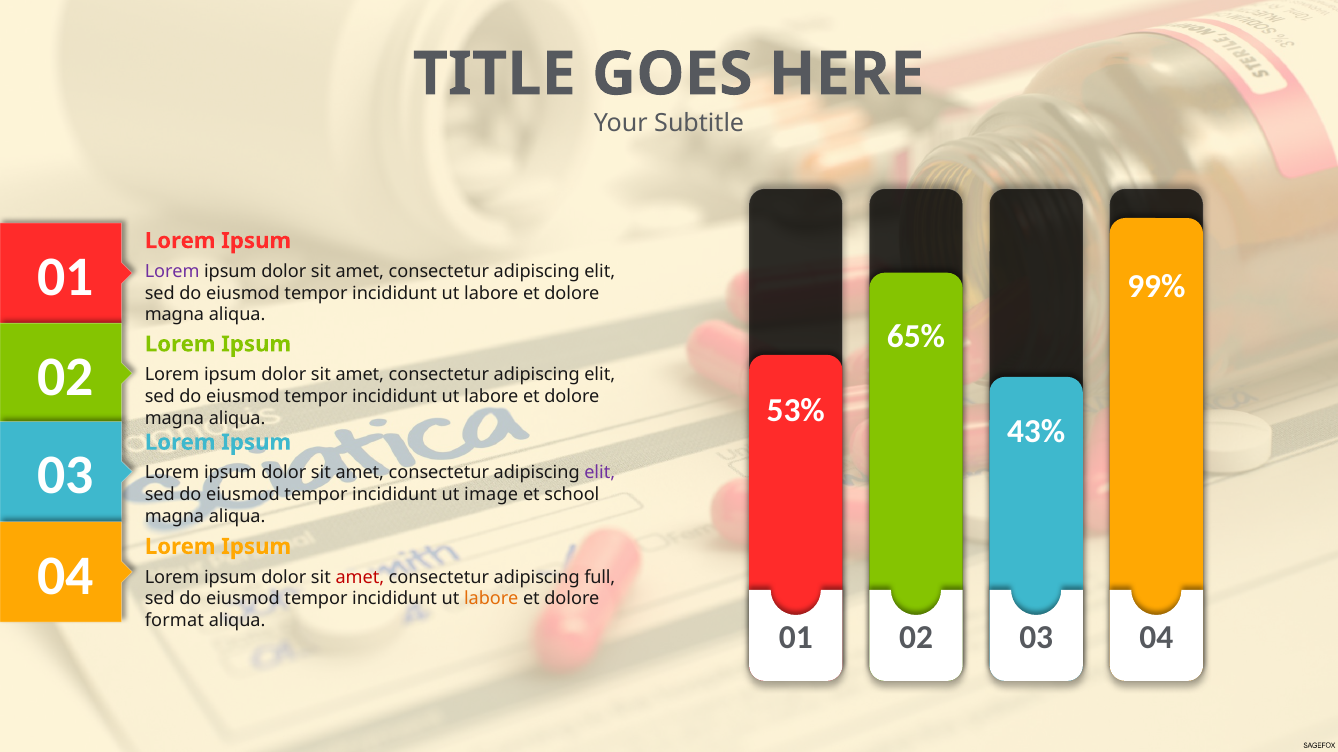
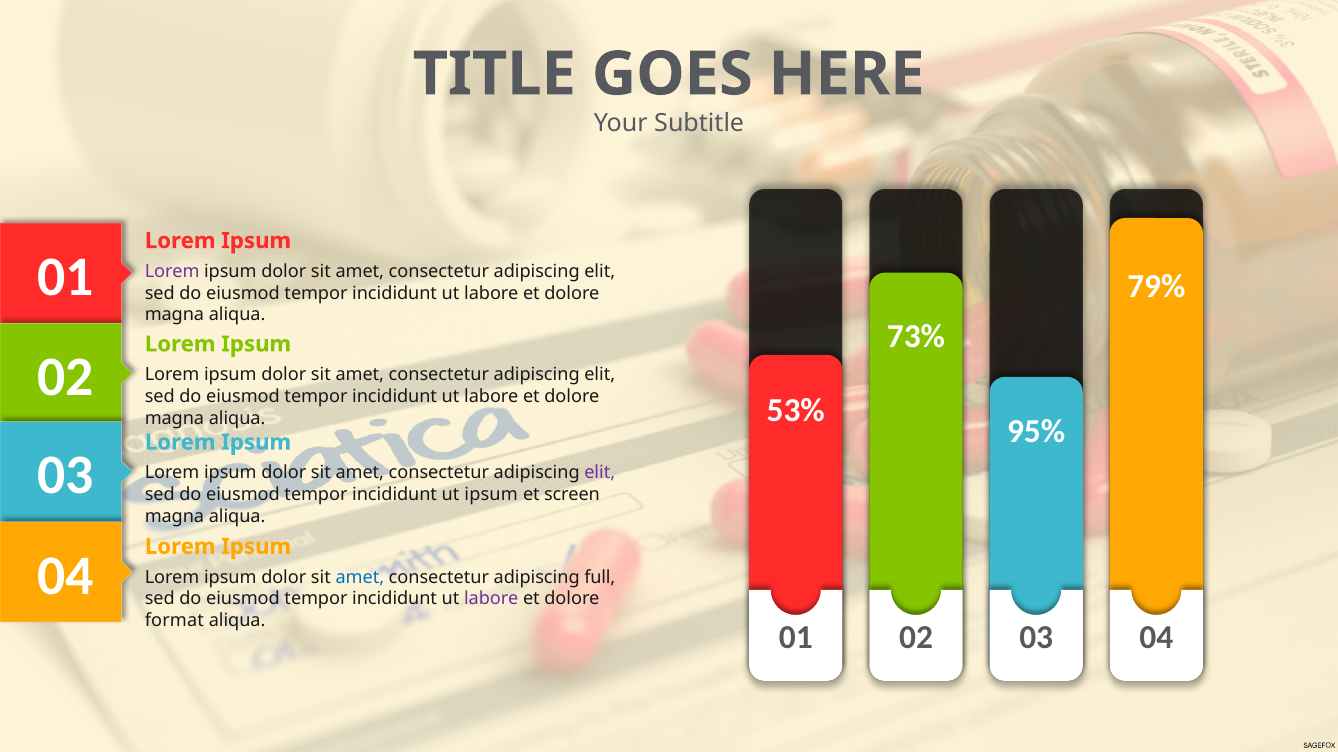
99%: 99% -> 79% (1156, 286)
65%: 65% -> 73% (916, 336)
43%: 43% -> 95% (1036, 431)
ut image: image -> ipsum (491, 495)
school: school -> screen (572, 495)
amet colour: red -> blue (360, 578)
labore colour: orange -> purple (491, 599)
